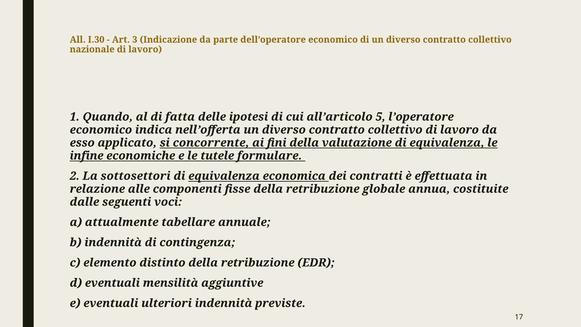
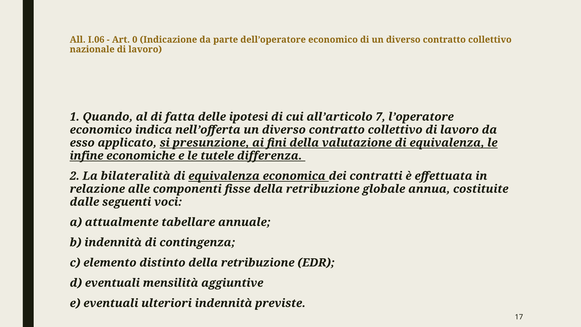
I.30: I.30 -> I.06 (96, 40)
3: 3 -> 0 (135, 40)
5: 5 -> 7 (380, 117)
concorrente: concorrente -> presunzione (211, 143)
formulare: formulare -> differenza (270, 156)
sottosettori: sottosettori -> bilateralità (136, 176)
